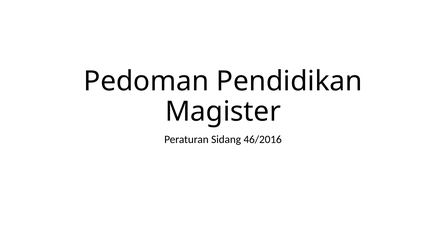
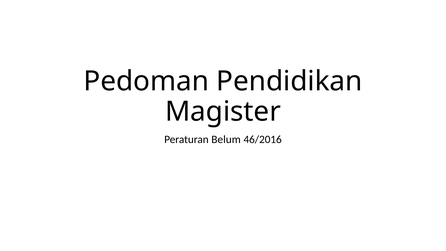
Sidang: Sidang -> Belum (226, 139)
